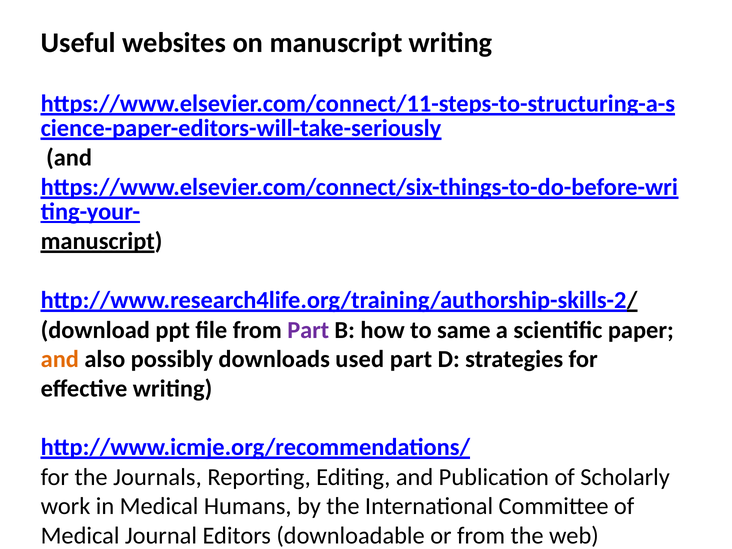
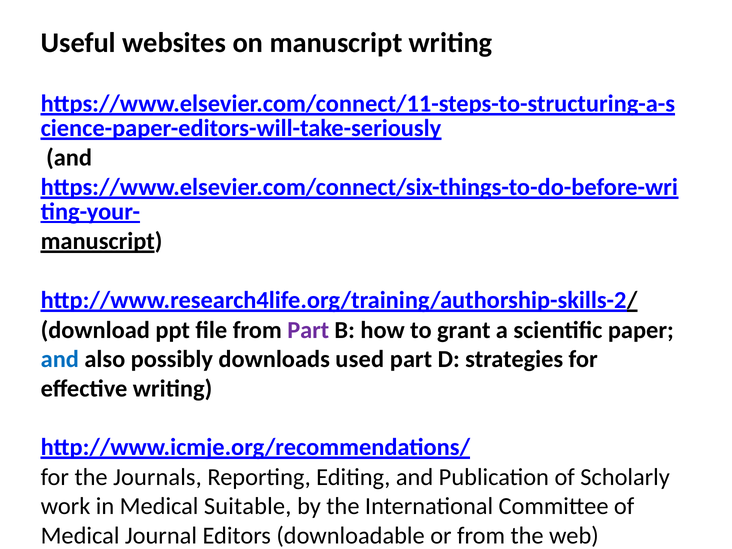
same: same -> grant (464, 330)
and colour: orange -> blue (60, 359)
Humans: Humans -> Suitable (248, 506)
